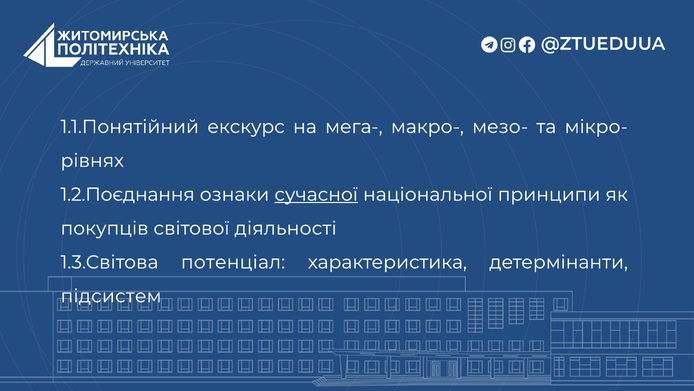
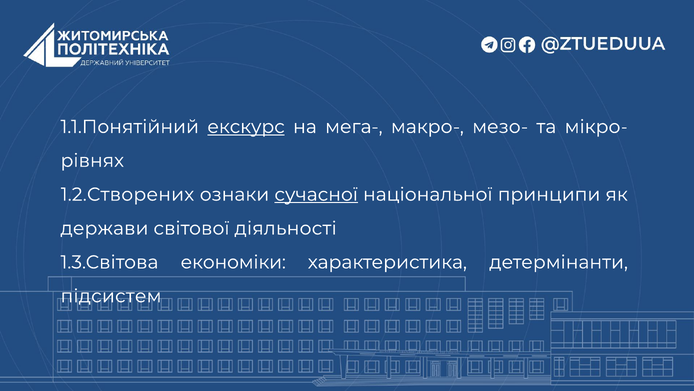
екскурс underline: none -> present (246, 127)
1.2.Поєднання: 1.2.Поєднання -> 1.2.Створених (127, 194)
покупців: покупців -> держави (105, 228)
потенціал: потенціал -> економіки (233, 262)
